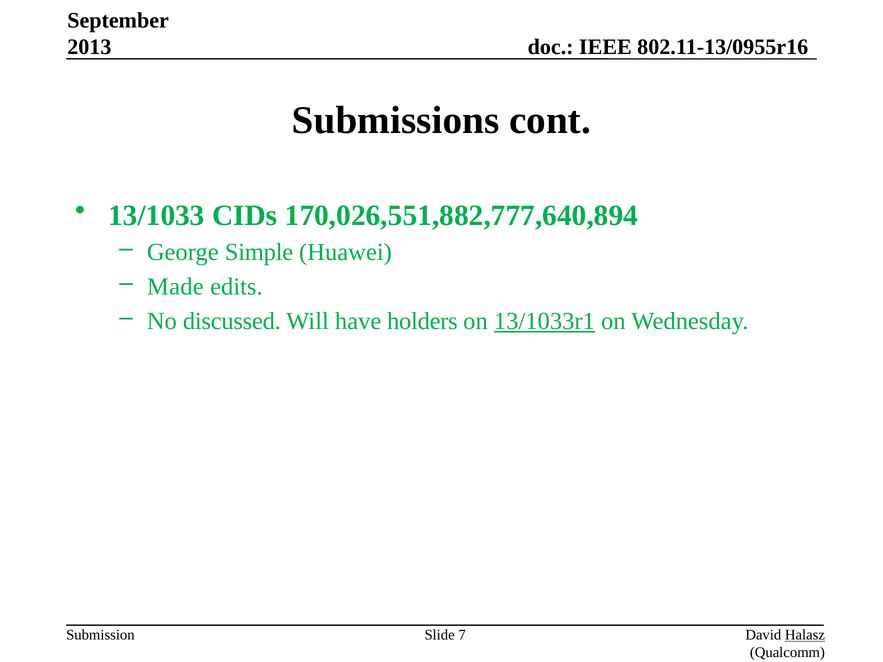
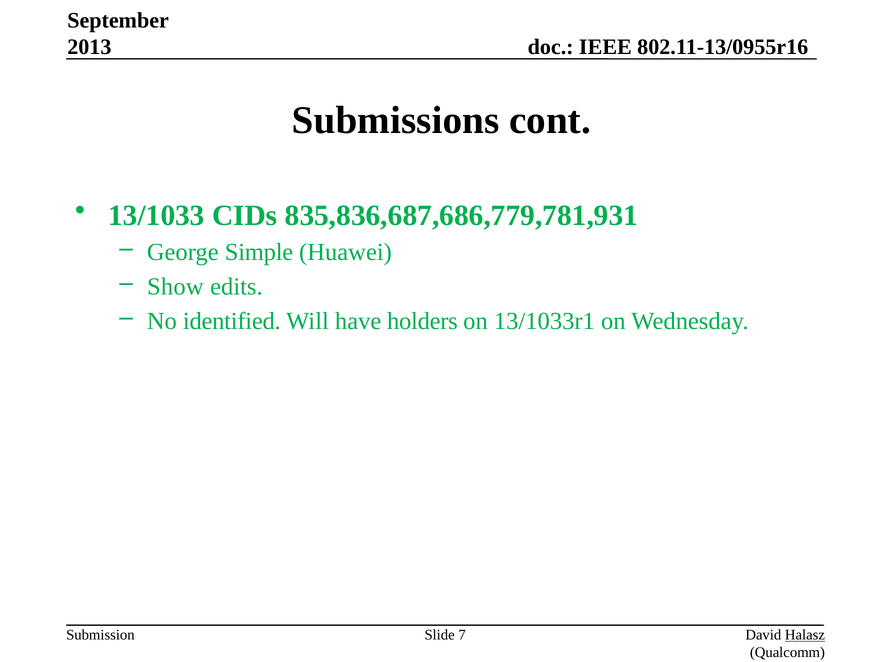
170,026,551,882,777,640,894: 170,026,551,882,777,640,894 -> 835,836,687,686,779,781,931 (461, 215)
Made: Made -> Show (175, 287)
discussed: discussed -> identified (232, 321)
13/1033r1 underline: present -> none (544, 321)
